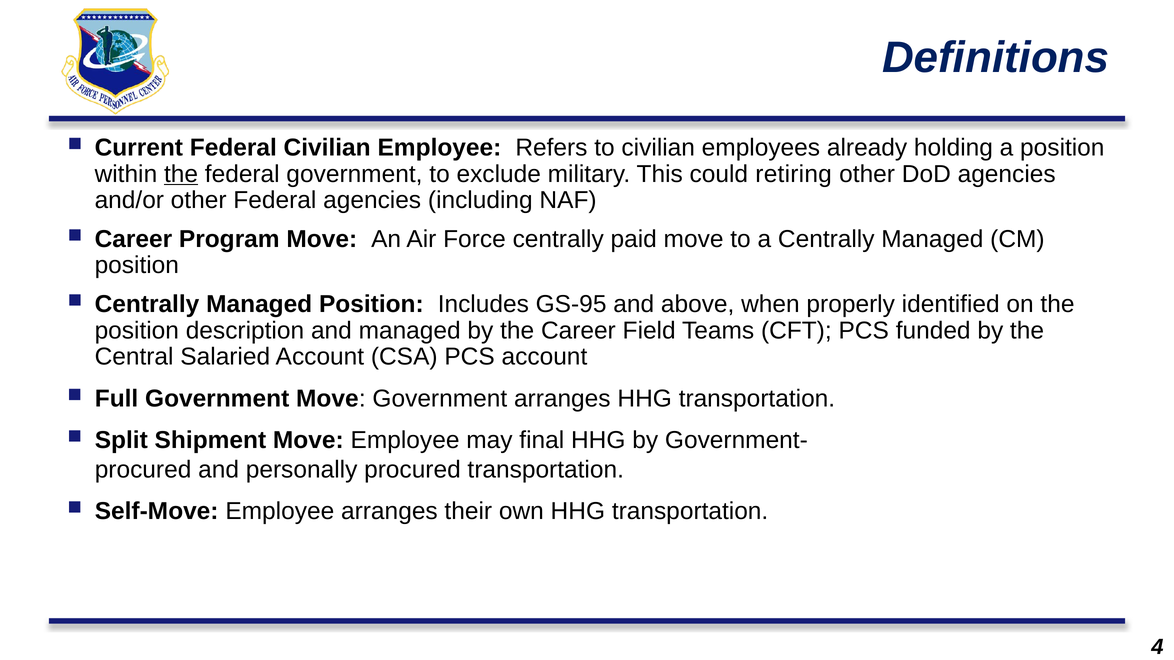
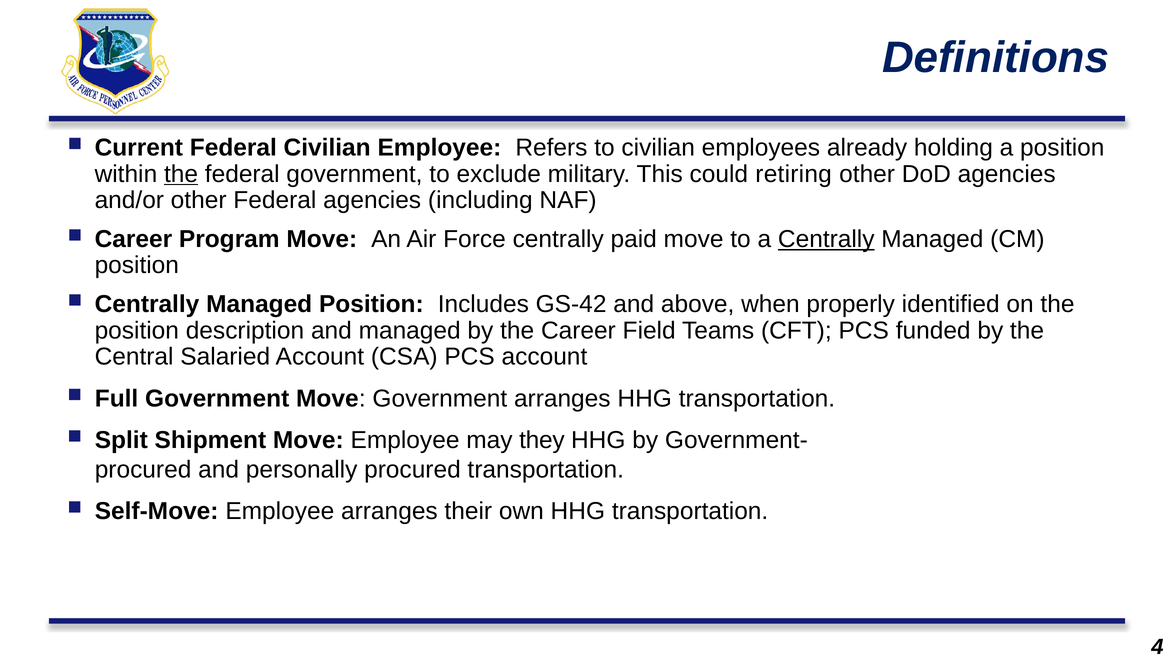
Centrally underline: none -> present (826, 239)
GS-95: GS-95 -> GS-42 (571, 304)
final: final -> they (542, 441)
